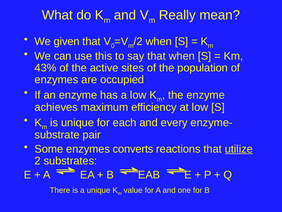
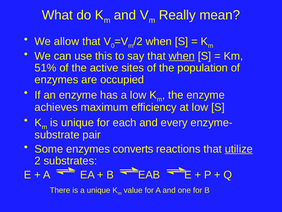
given: given -> allow (67, 41)
when underline: none -> present (182, 56)
43%: 43% -> 51% (46, 68)
